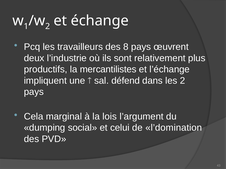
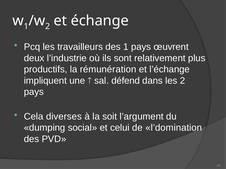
des 8: 8 -> 1 (126, 47)
mercantilistes: mercantilistes -> rémunération (108, 70)
marginal: marginal -> diverses (64, 117)
lois: lois -> soit (110, 117)
